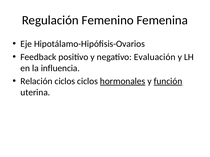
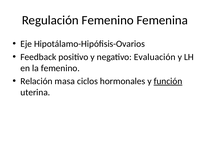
la influencia: influencia -> femenino (60, 68)
Relación ciclos: ciclos -> masa (65, 81)
hormonales underline: present -> none (123, 81)
